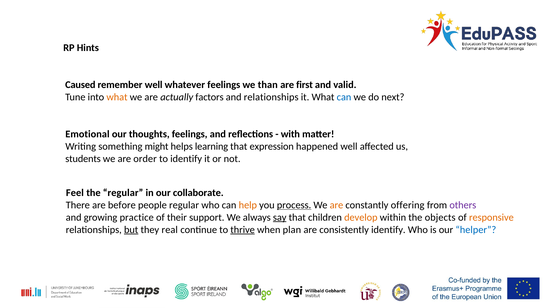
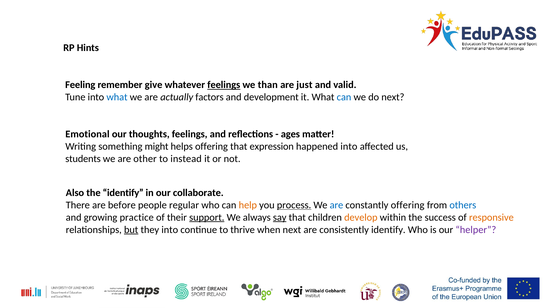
Caused: Caused -> Feeling (80, 85)
remember well: well -> give (154, 85)
feelings underline: none -> present (224, 85)
first: first -> just (304, 85)
what colour: orange -> blue (117, 97)
and relationships: relationships -> development (271, 97)
with: with -> ages (290, 134)
helps learning: learning -> offering (212, 147)
happened well: well -> into (349, 147)
order: order -> other (145, 159)
to identify: identify -> instead (186, 159)
Feel: Feel -> Also (75, 193)
the regular: regular -> identify (123, 193)
are colour: orange -> blue (336, 205)
others colour: purple -> blue (463, 205)
support underline: none -> present (207, 218)
objects: objects -> success (440, 218)
they real: real -> into (170, 230)
thrive underline: present -> none (243, 230)
when plan: plan -> next (292, 230)
helper colour: blue -> purple (476, 230)
